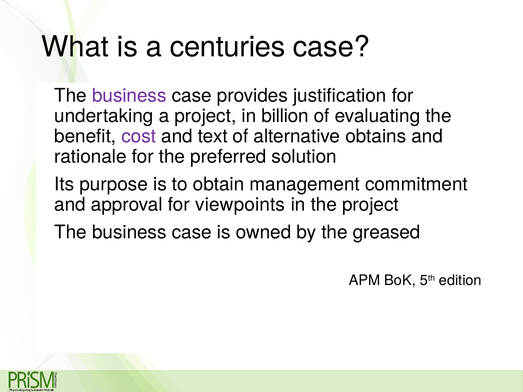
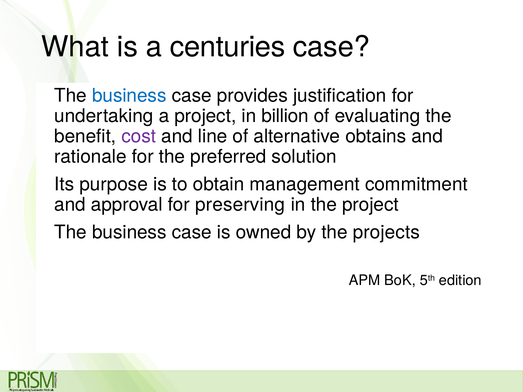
business colour: purple -> blue (129, 96)
text: text -> line (213, 136)
viewpoints: viewpoints -> preserving (240, 205)
greased: greased -> projects (386, 232)
